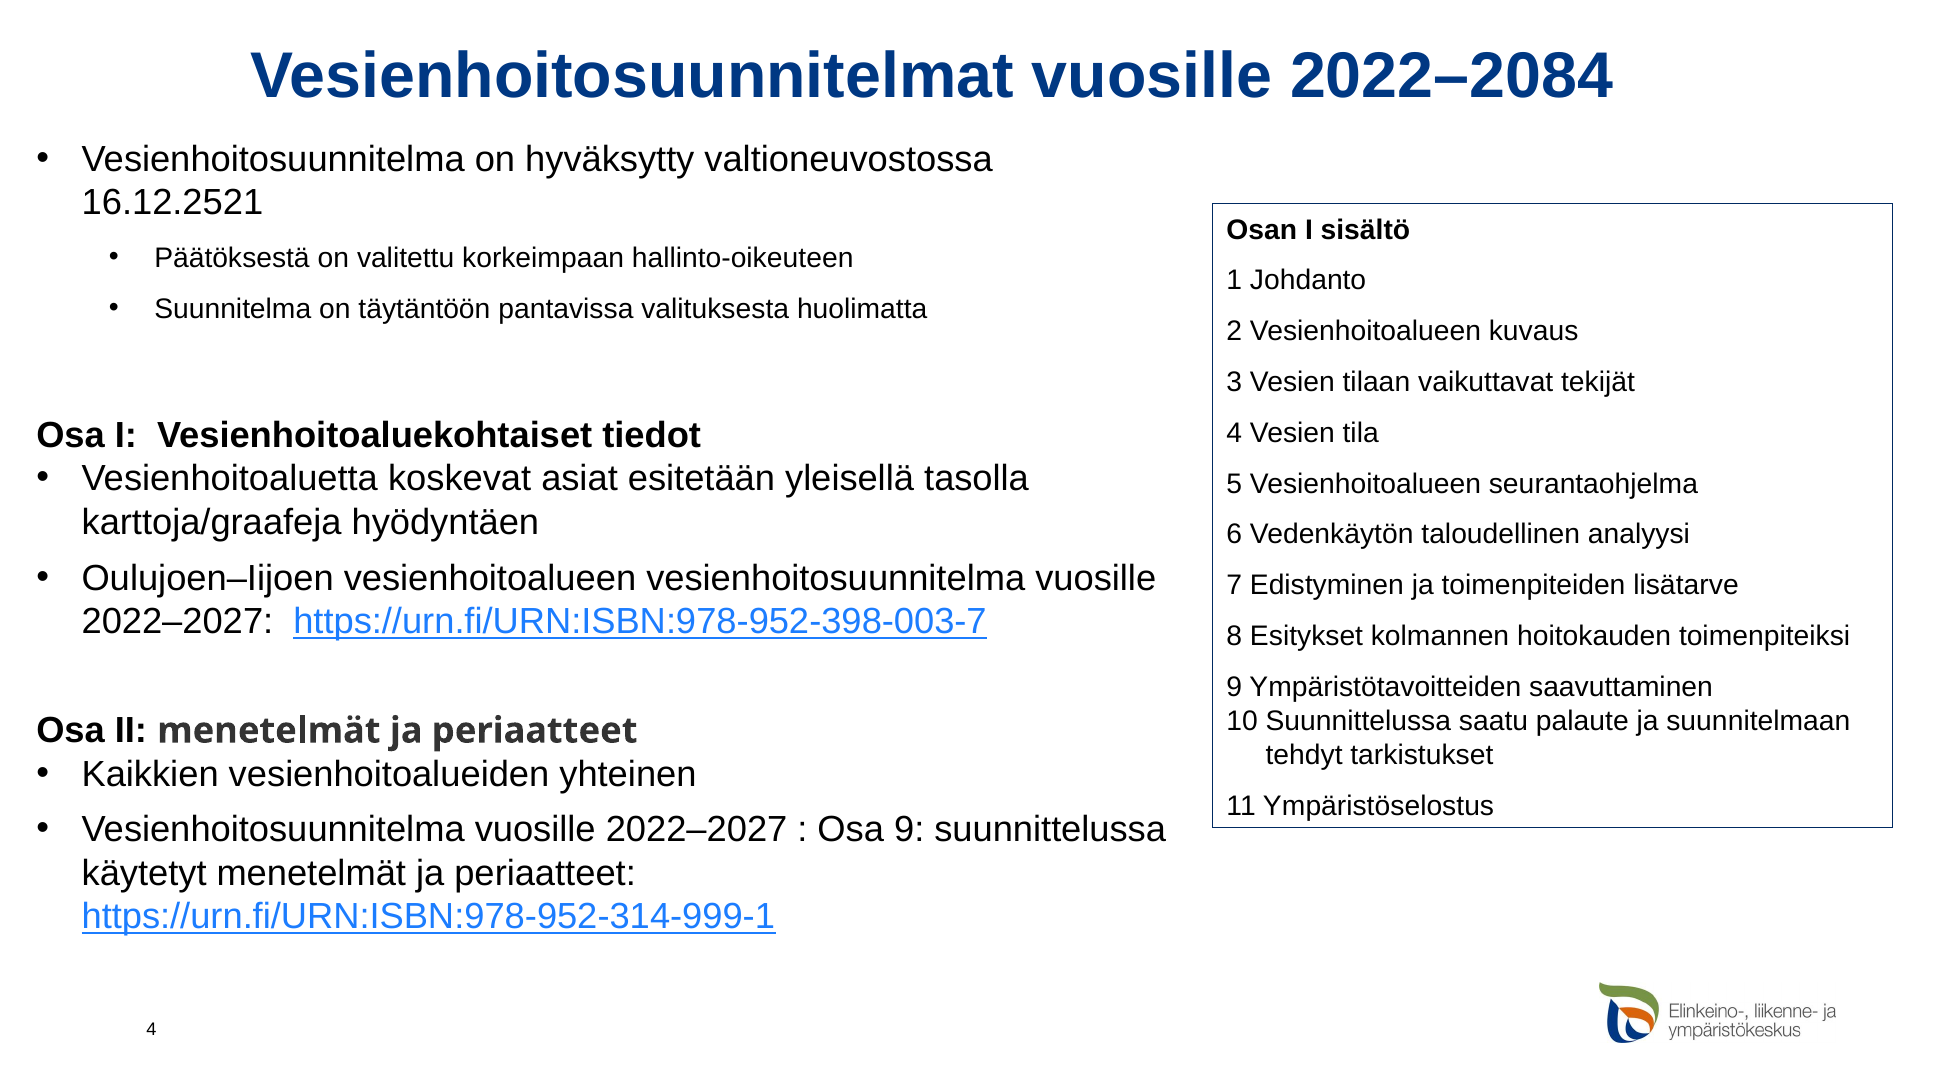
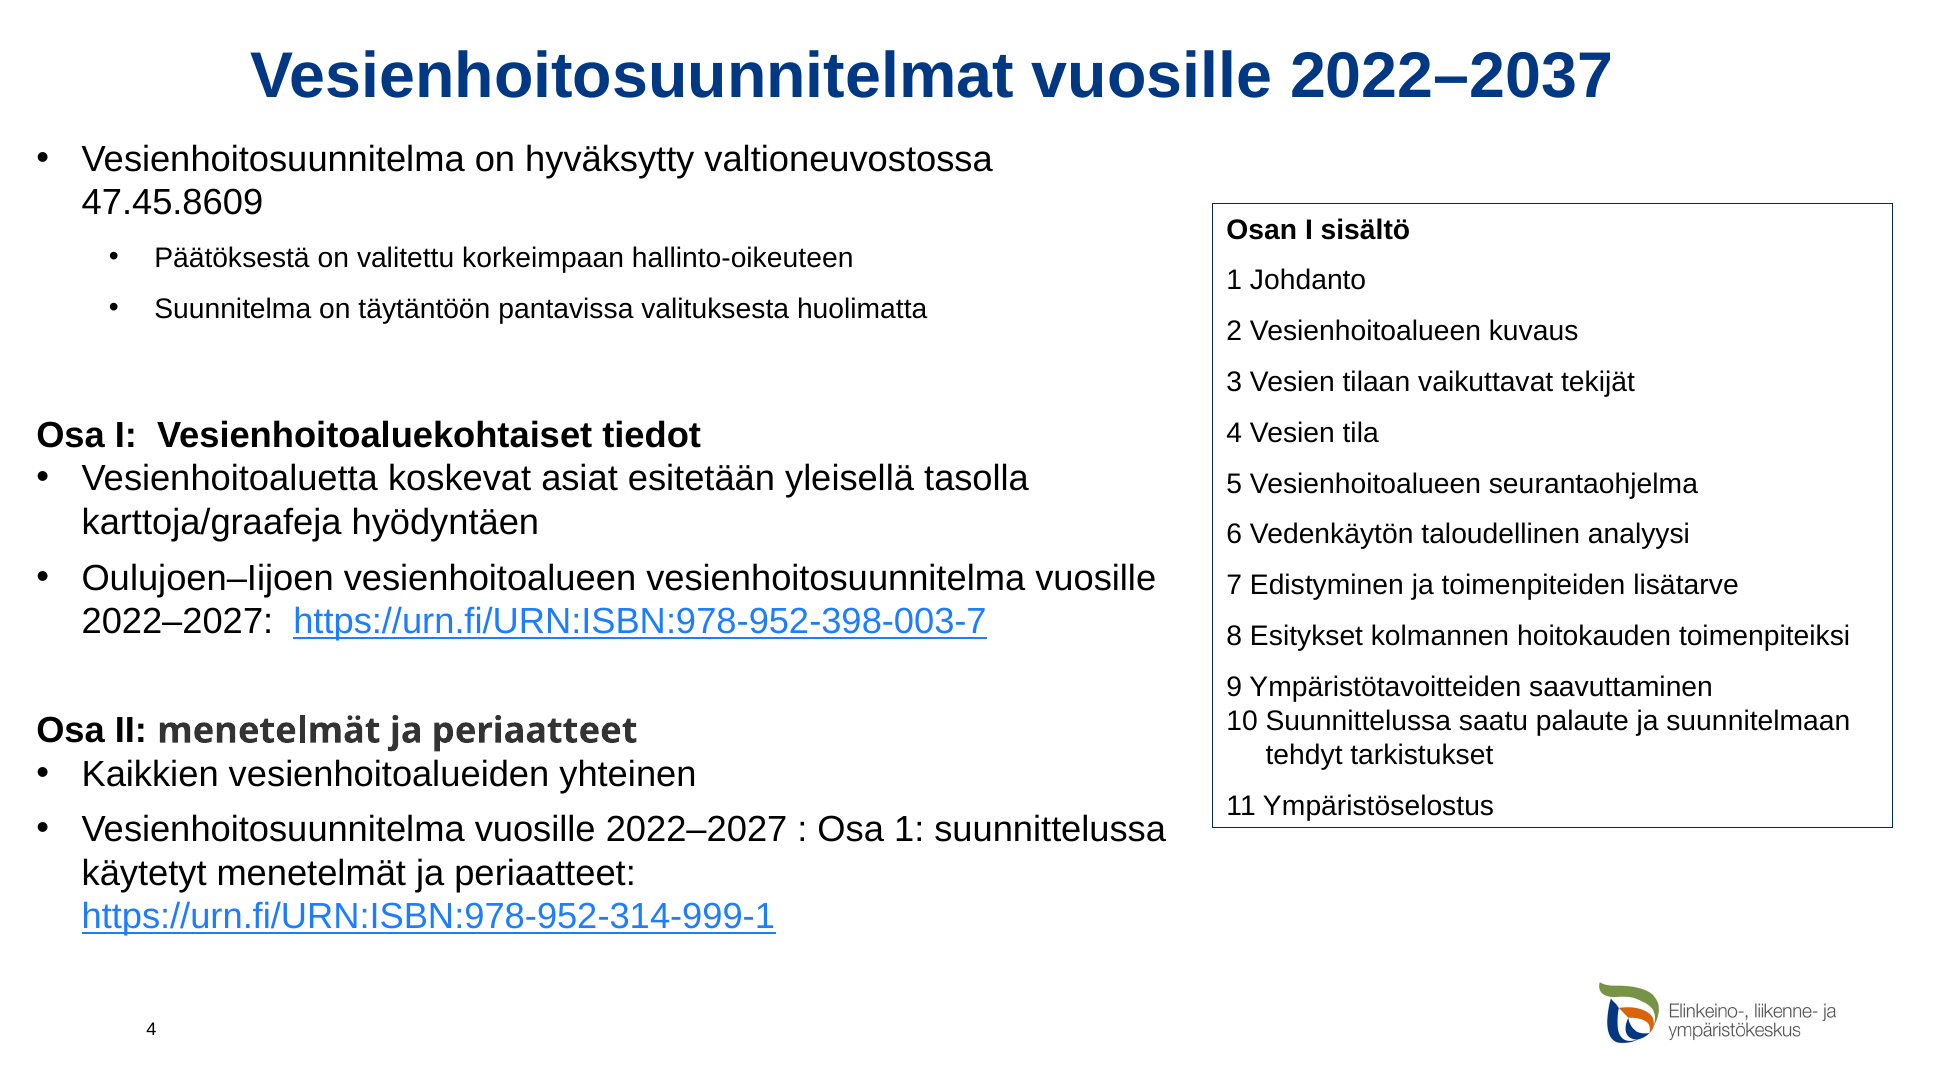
2022–2084: 2022–2084 -> 2022–2037 (1452, 77)
16.12.2521: 16.12.2521 -> 47.45.8609 (172, 203)
Osa 9: 9 -> 1 (909, 830)
